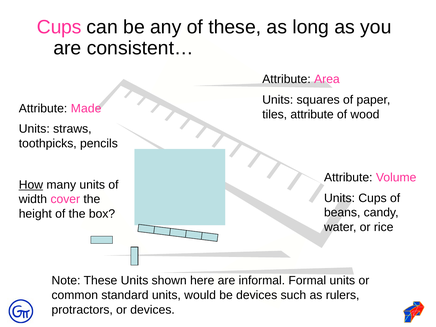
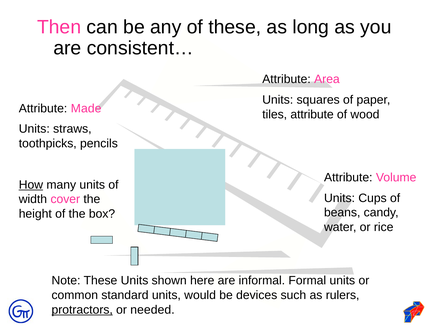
Cups: Cups -> Then (59, 27)
protractors underline: none -> present (82, 310)
or devices: devices -> needed (152, 310)
